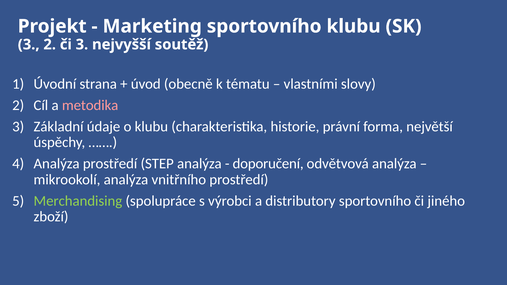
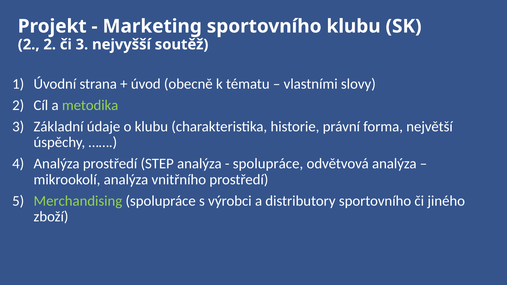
3: 3 -> 2 (29, 45)
metodika colour: pink -> light green (90, 105)
doporučení: doporučení -> spolupráce (268, 164)
